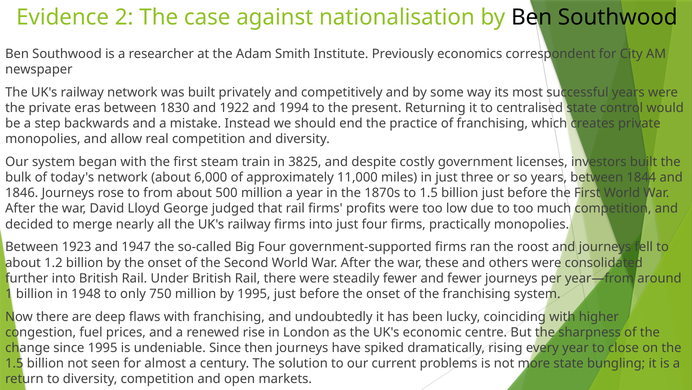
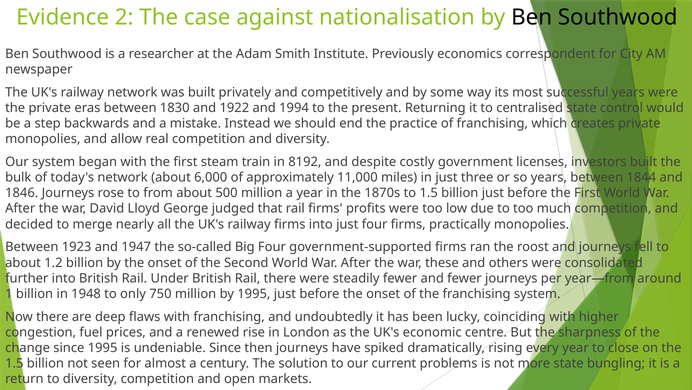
3825: 3825 -> 8192 (305, 162)
